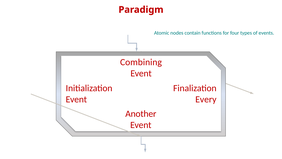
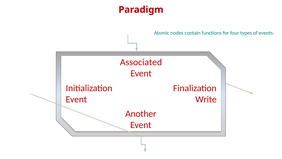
Combining: Combining -> Associated (141, 62)
Every: Every -> Write (206, 99)
